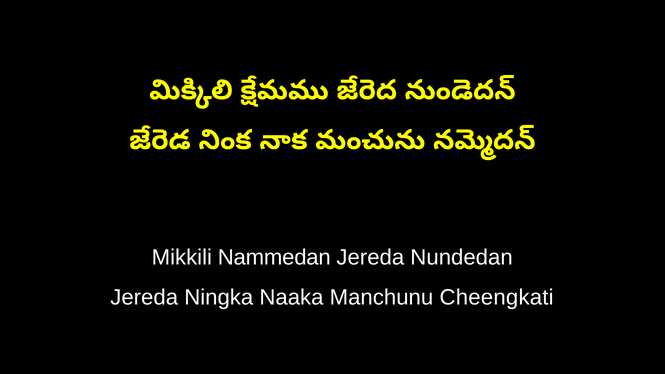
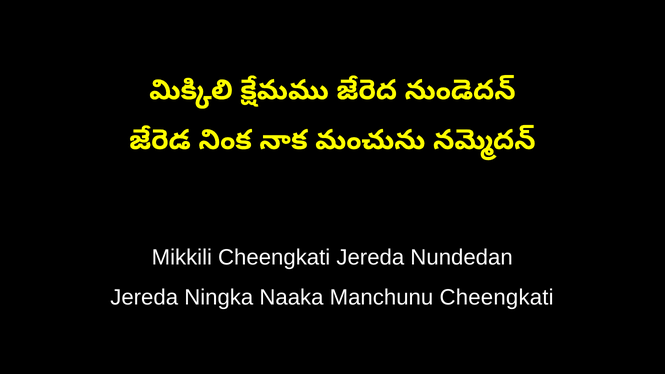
Mikkili Nammedan: Nammedan -> Cheengkati (274, 258)
